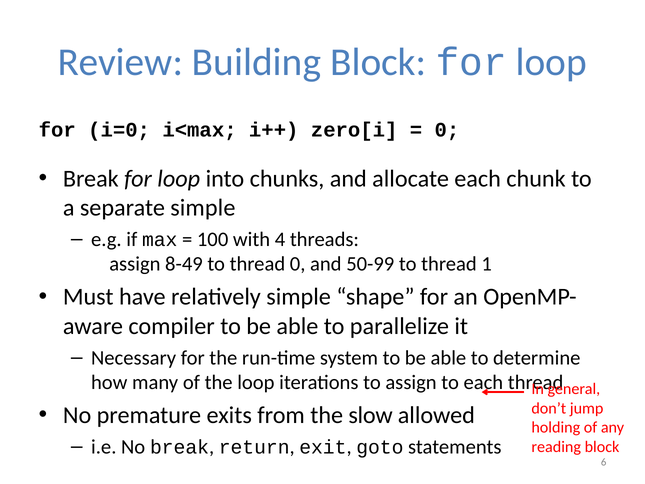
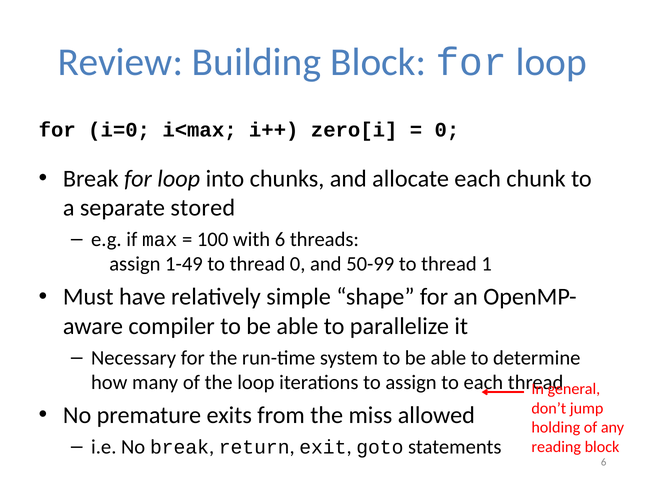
separate simple: simple -> stored (203, 208)
with 4: 4 -> 6 (280, 239)
8-49: 8-49 -> 1-49 (184, 264)
slow: slow -> miss (370, 415)
